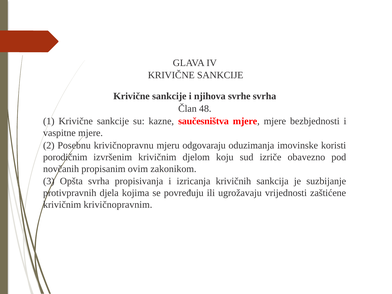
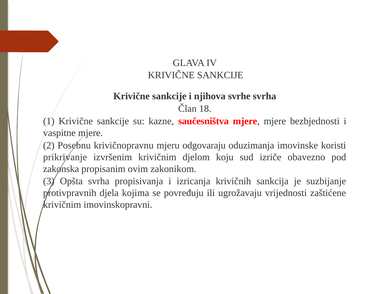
48: 48 -> 18 (205, 109)
porodičnim: porodičnim -> prikrivanje (65, 157)
novčanih: novčanih -> zakonska (61, 169)
krivičnopravnim: krivičnopravnim -> imovinskopravni (118, 205)
